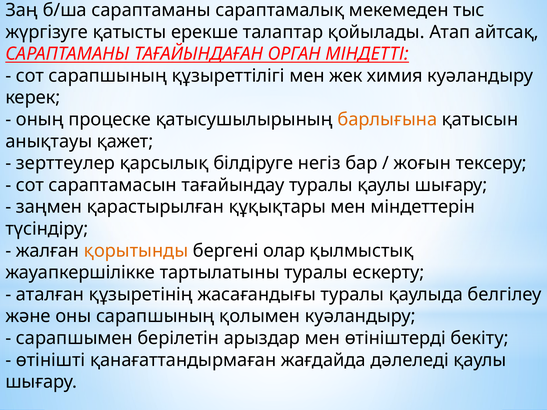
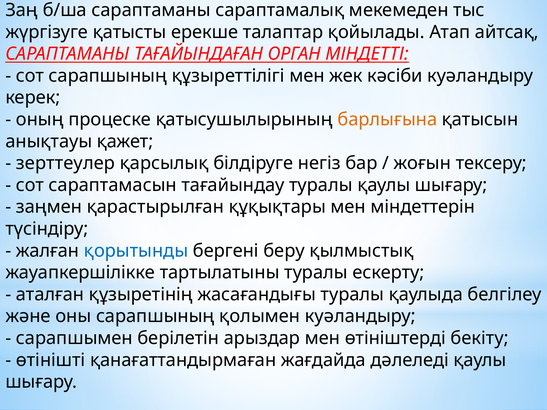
химия: химия -> кәсіби (395, 76)
қорытынды colour: orange -> blue (136, 251)
олар: олар -> беру (284, 251)
